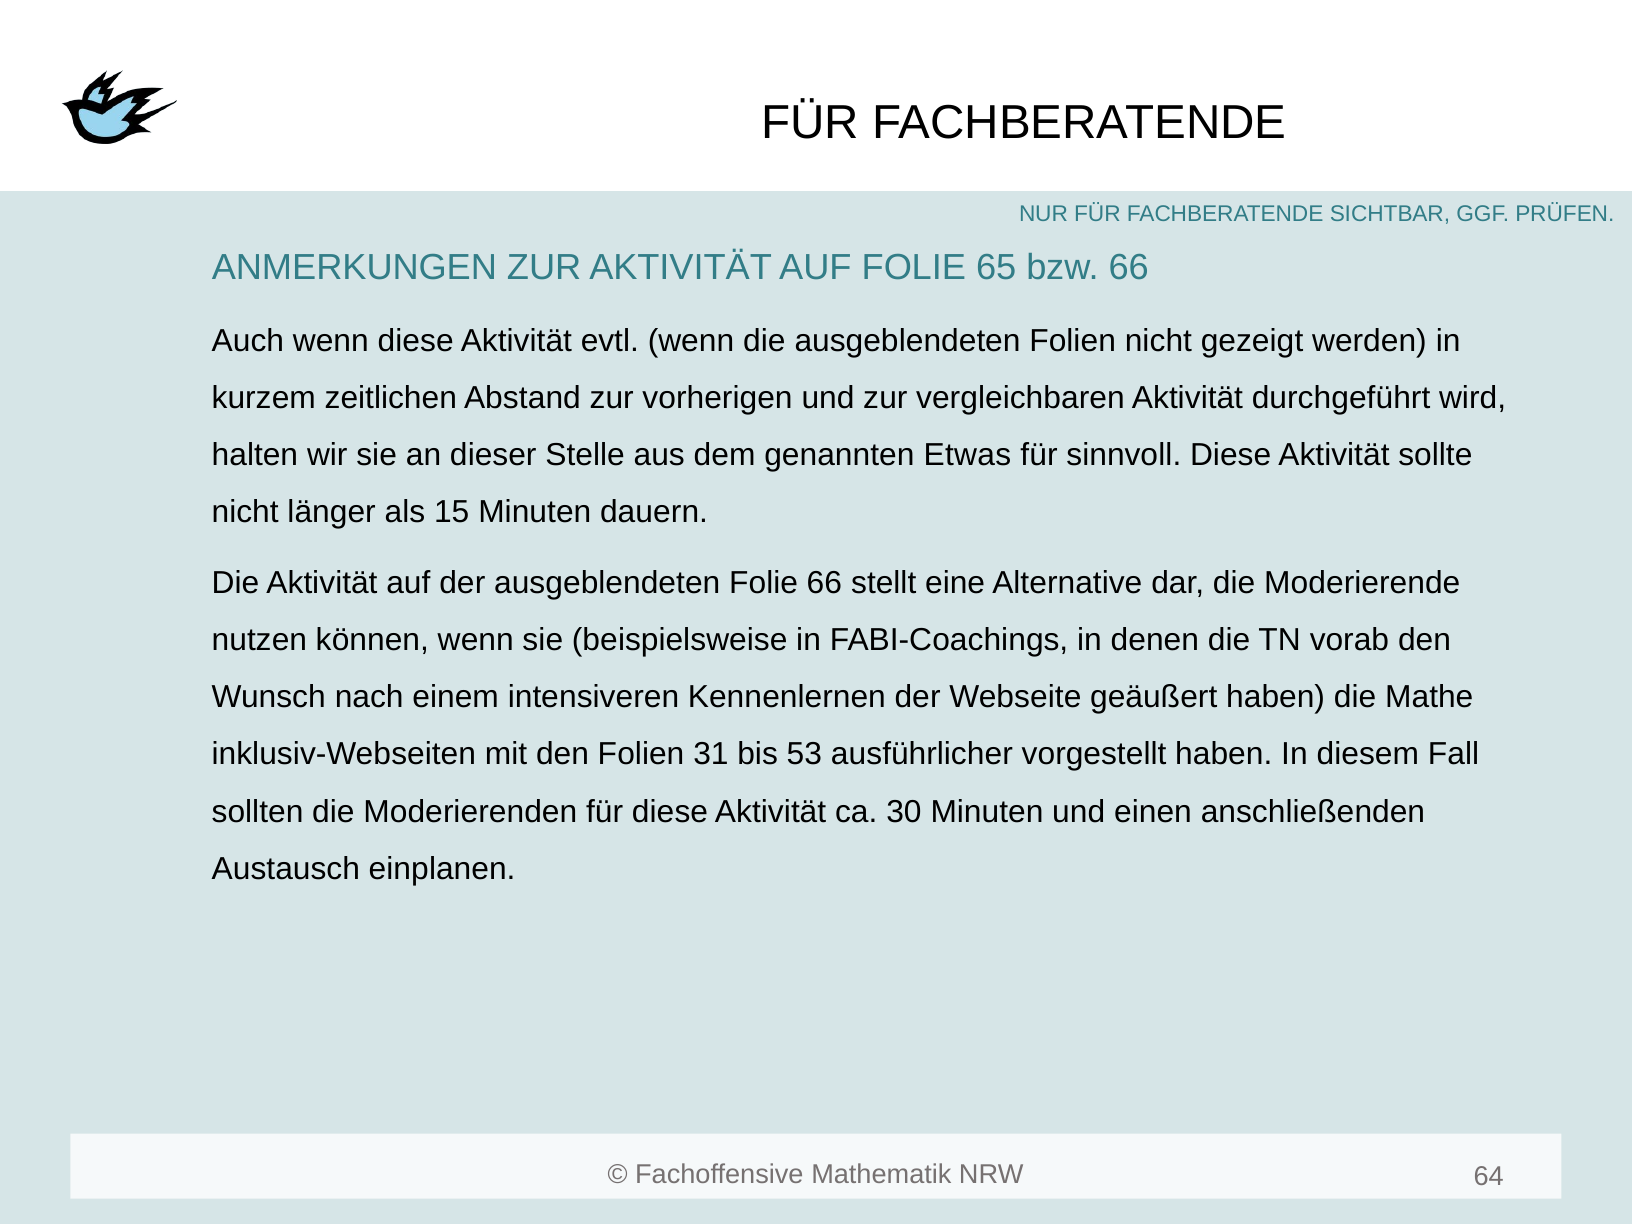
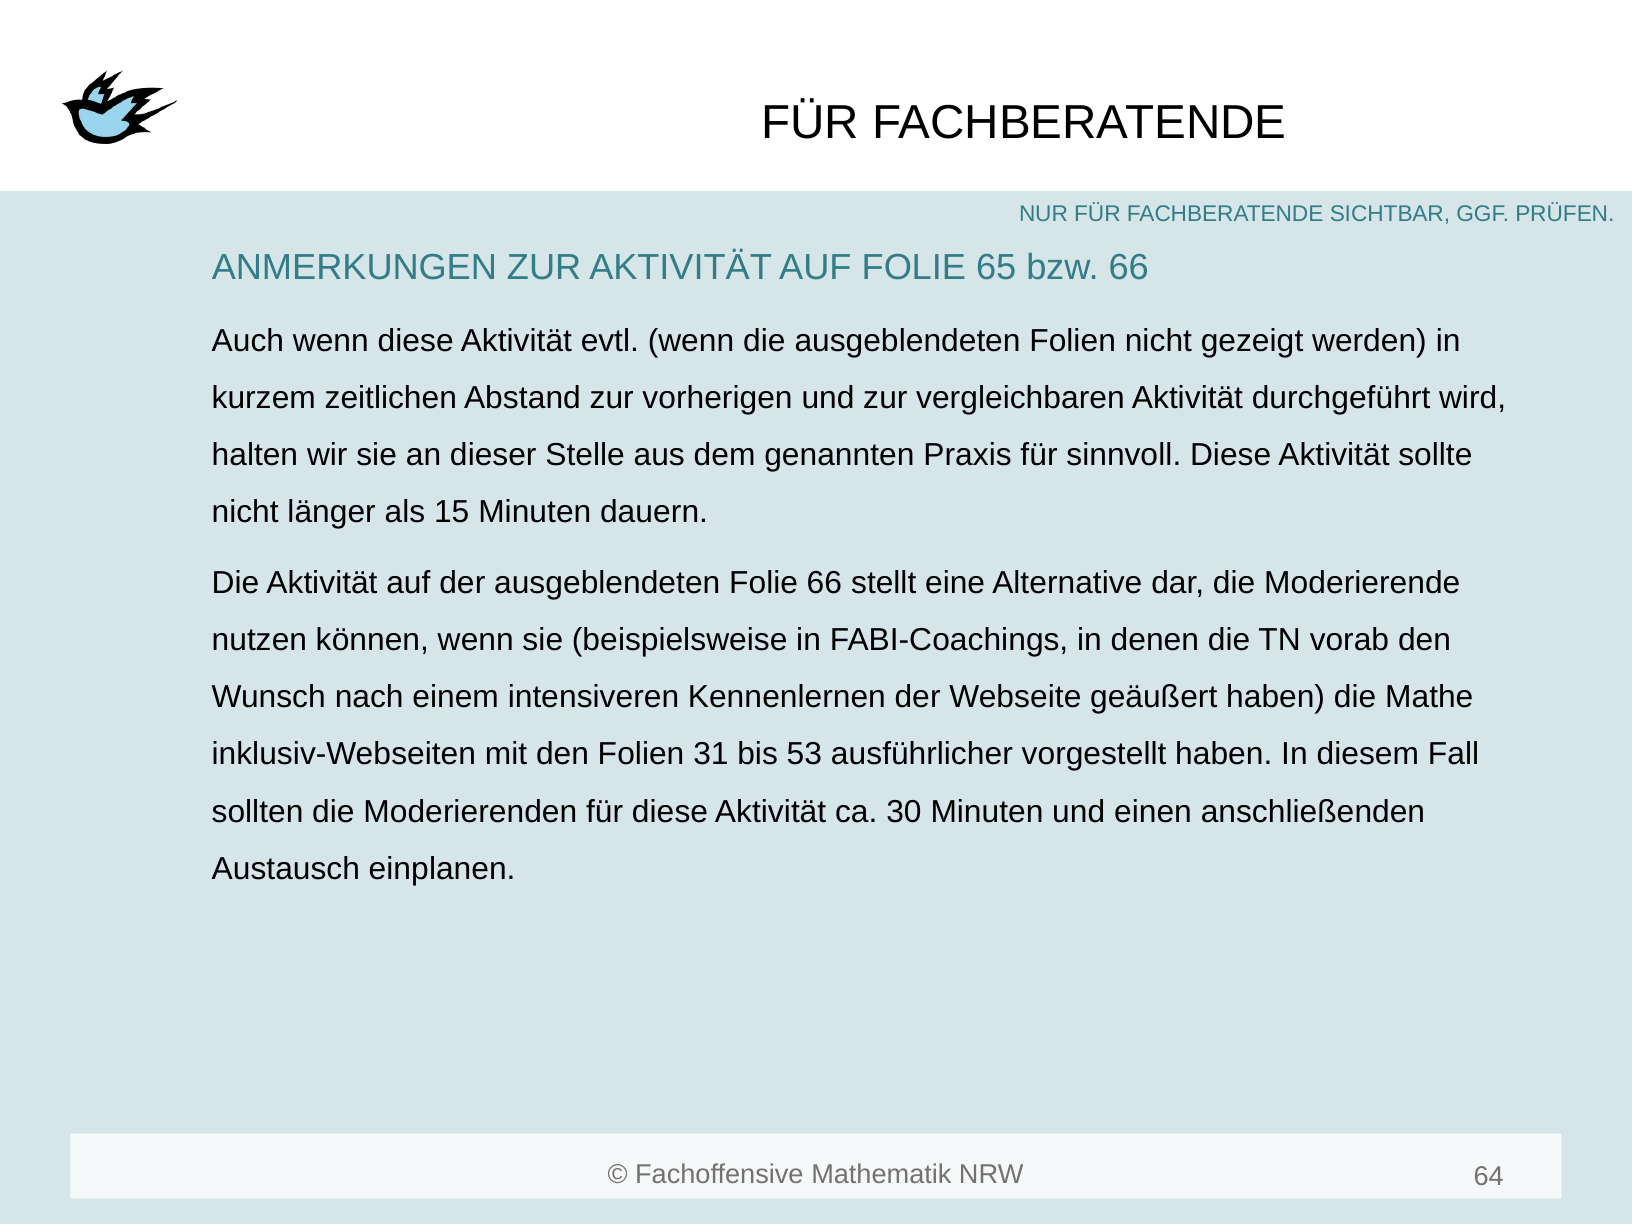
Etwas: Etwas -> Praxis (968, 455)
